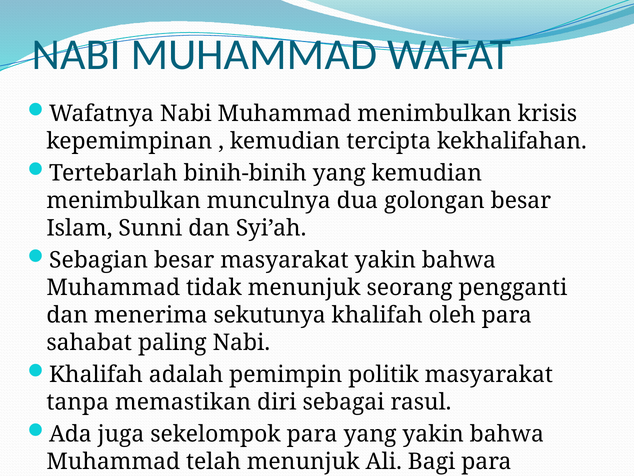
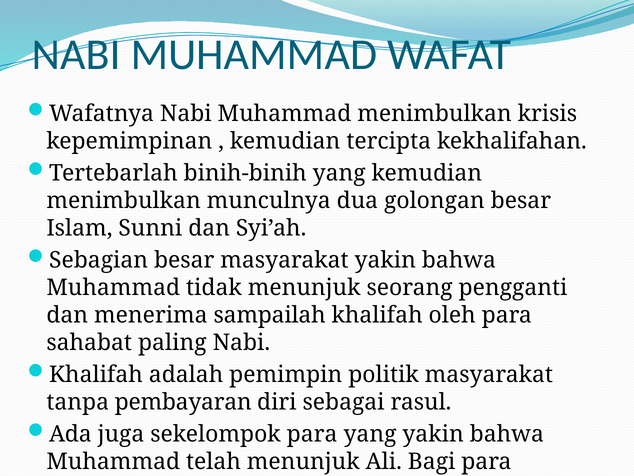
sekutunya: sekutunya -> sampailah (270, 315)
memastikan: memastikan -> pembayaran (183, 402)
